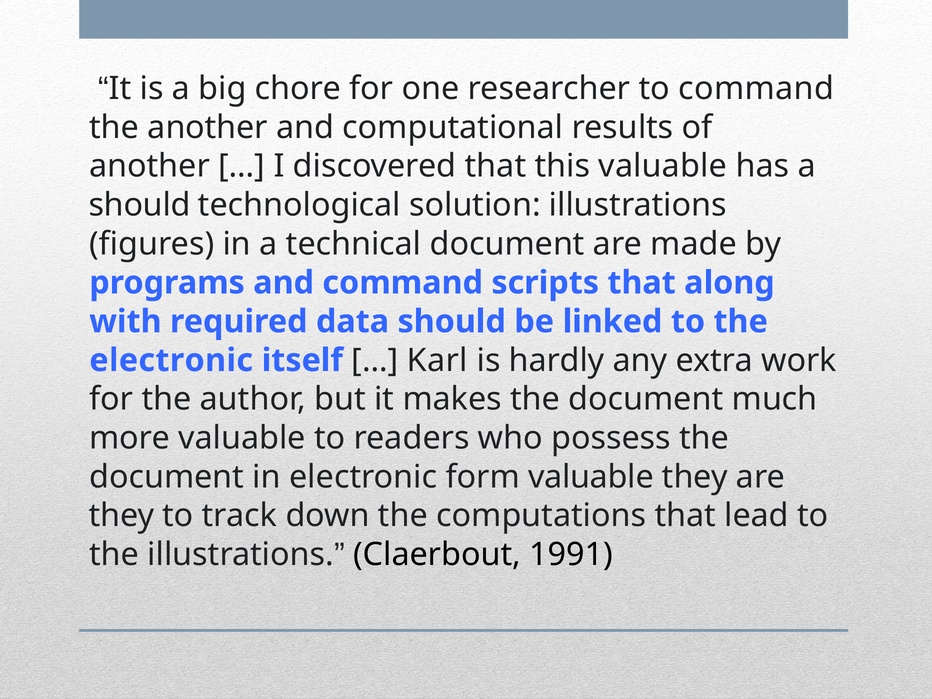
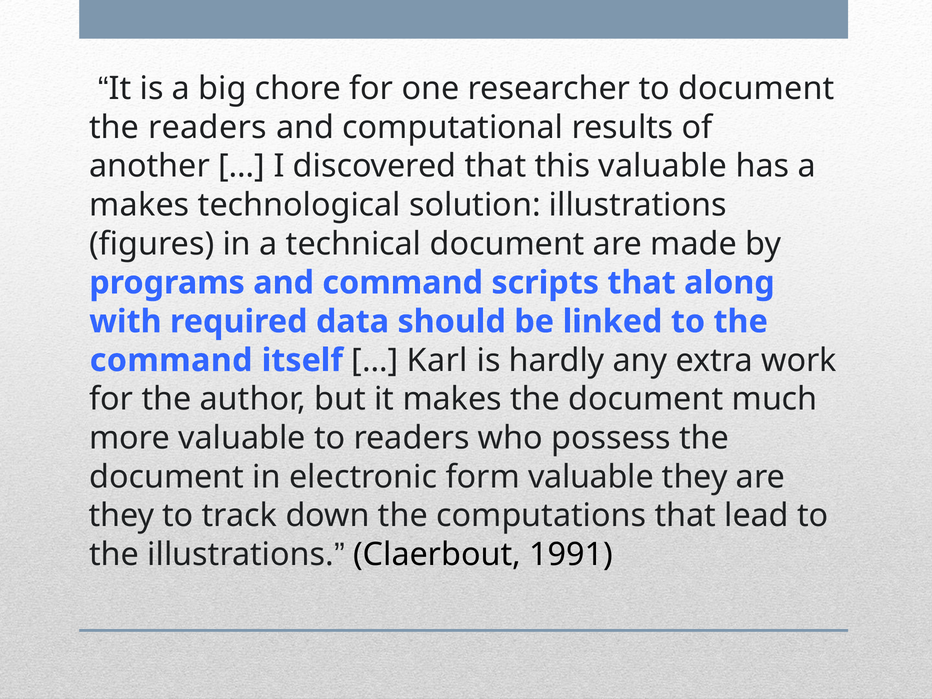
to command: command -> document (756, 88)
the another: another -> readers (207, 127)
should: should -> makes (139, 205)
electronic: electronic -> command (171, 360)
